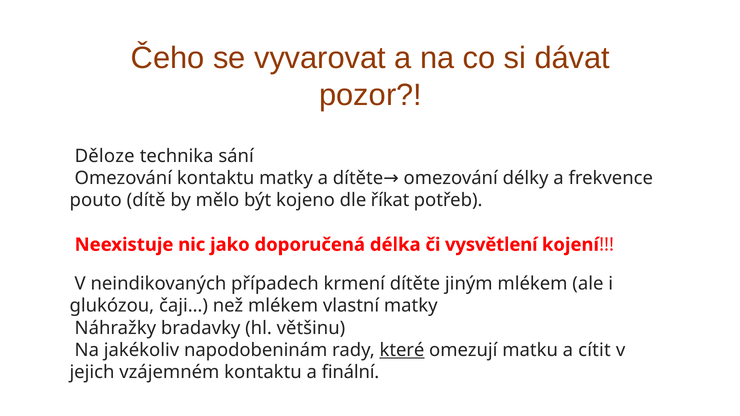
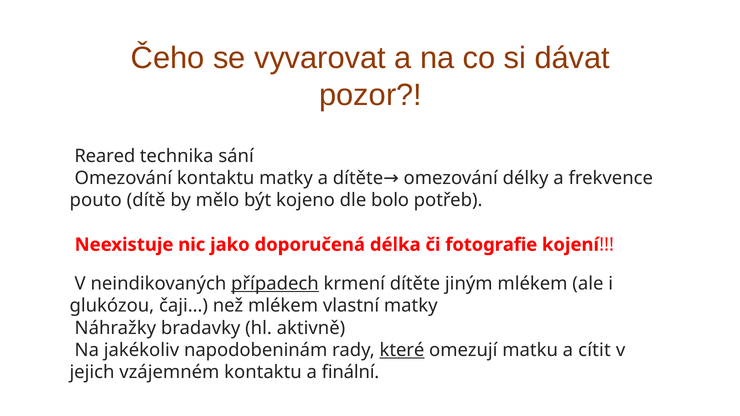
Děloze: Děloze -> Reared (105, 156)
říkat: říkat -> bolo (390, 200)
vysvětlení: vysvětlení -> fotografie (491, 245)
případech underline: none -> present (275, 284)
většinu: většinu -> aktivně (311, 328)
